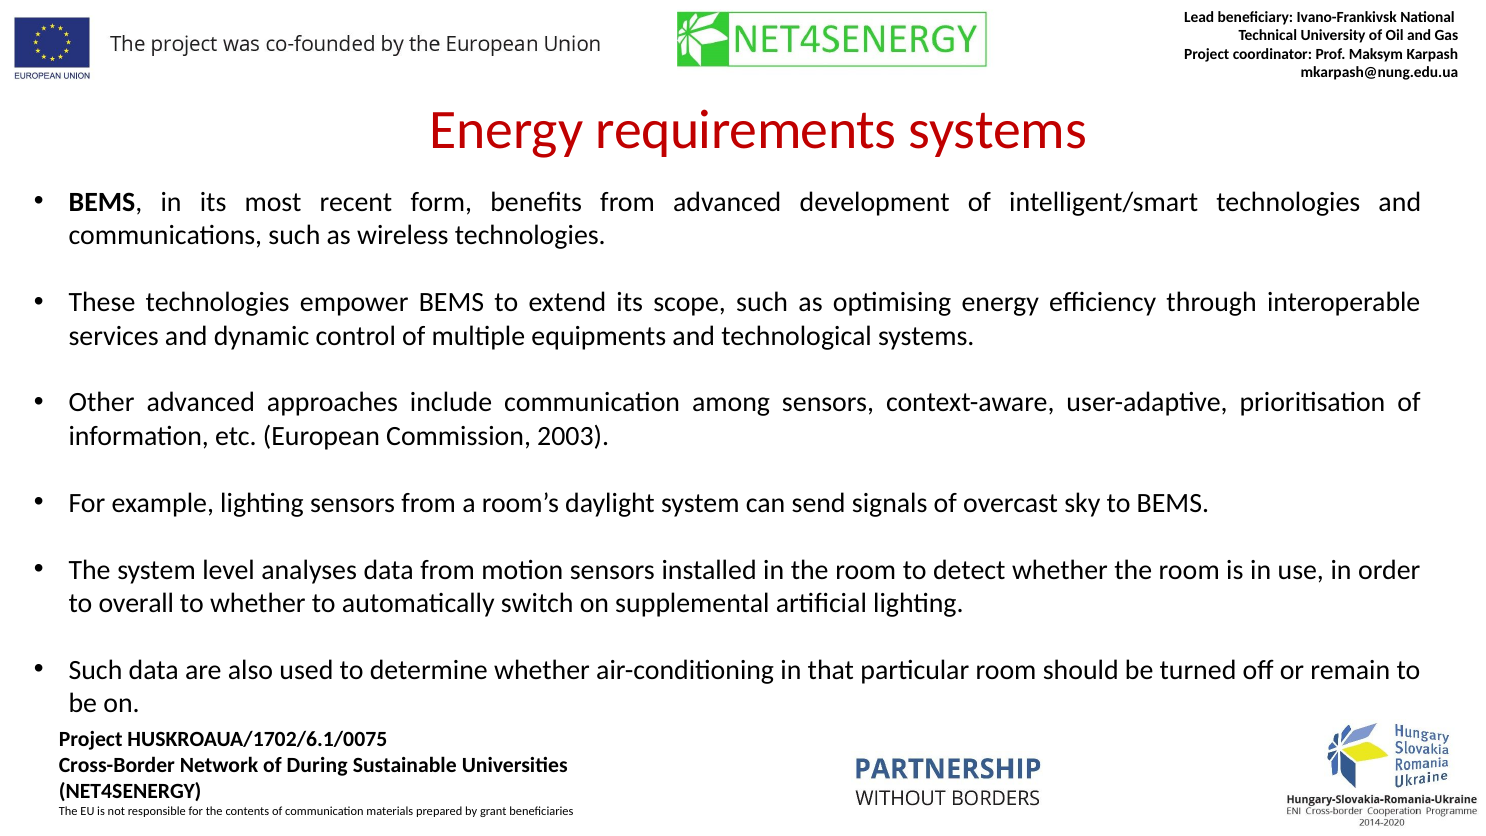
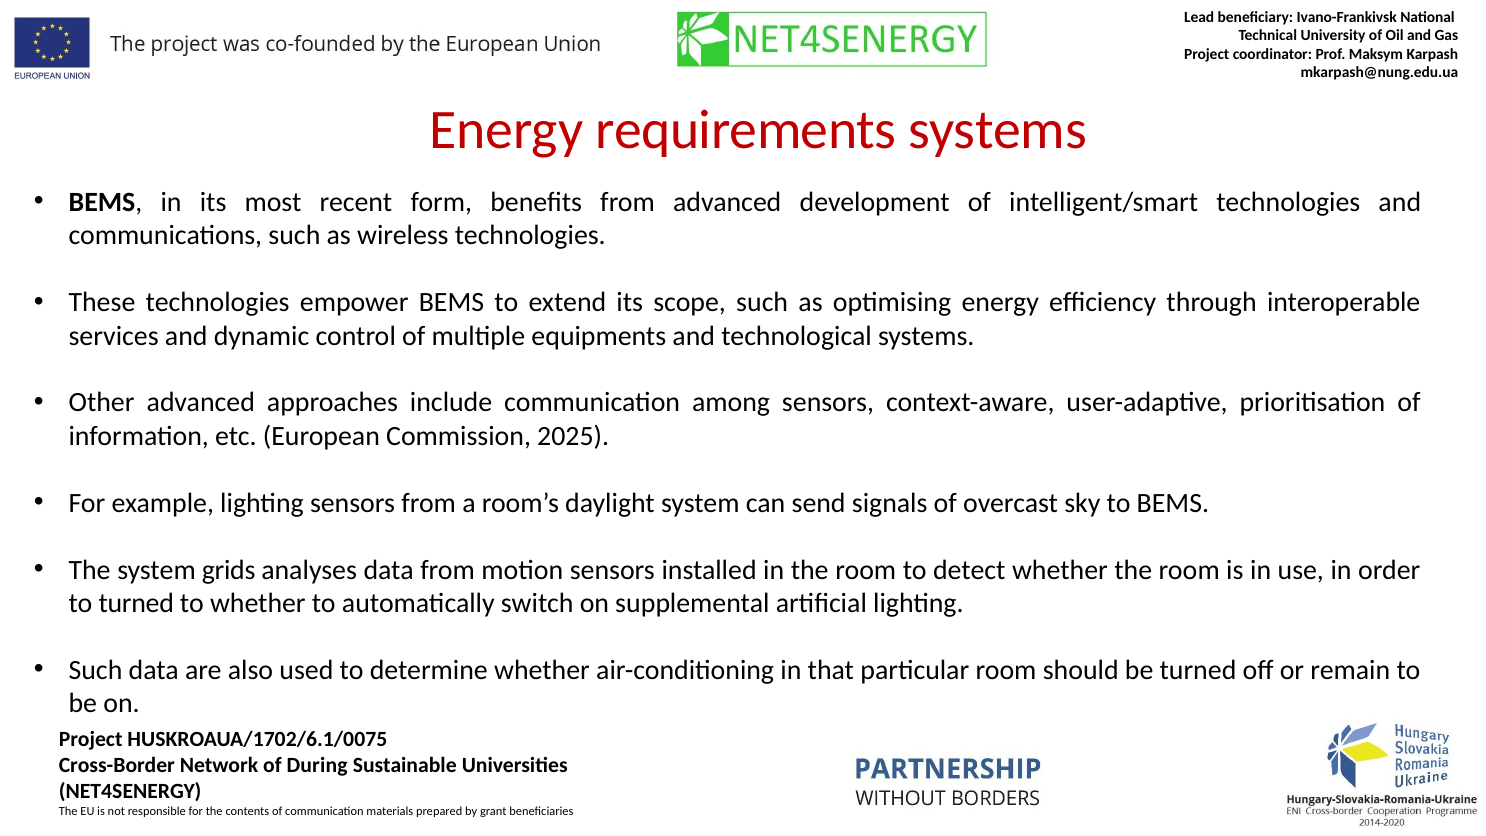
2003: 2003 -> 2025 (573, 436)
level: level -> grids (229, 570)
to overall: overall -> turned (136, 603)
